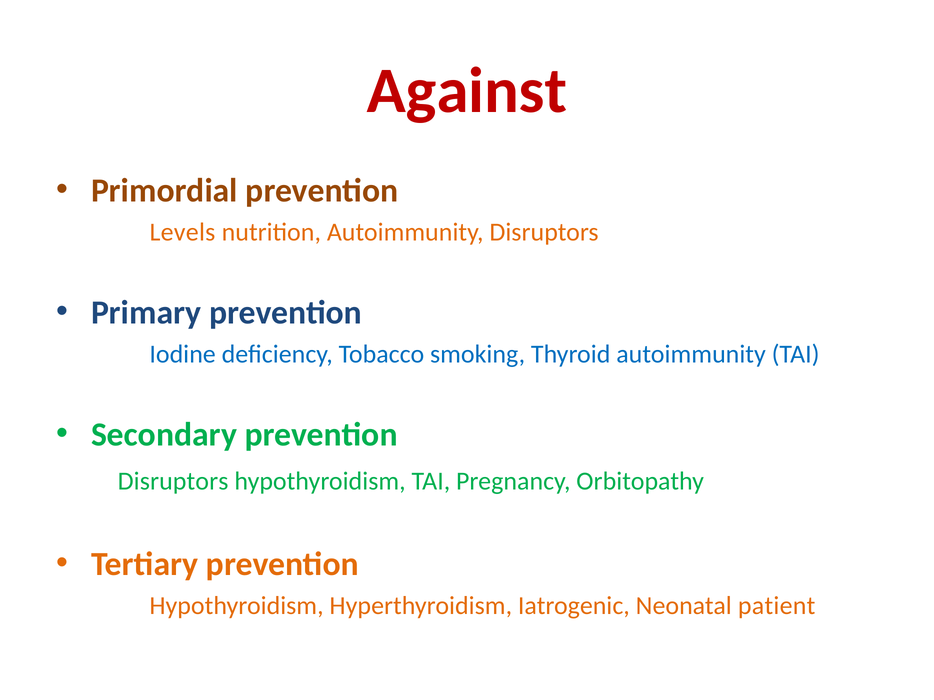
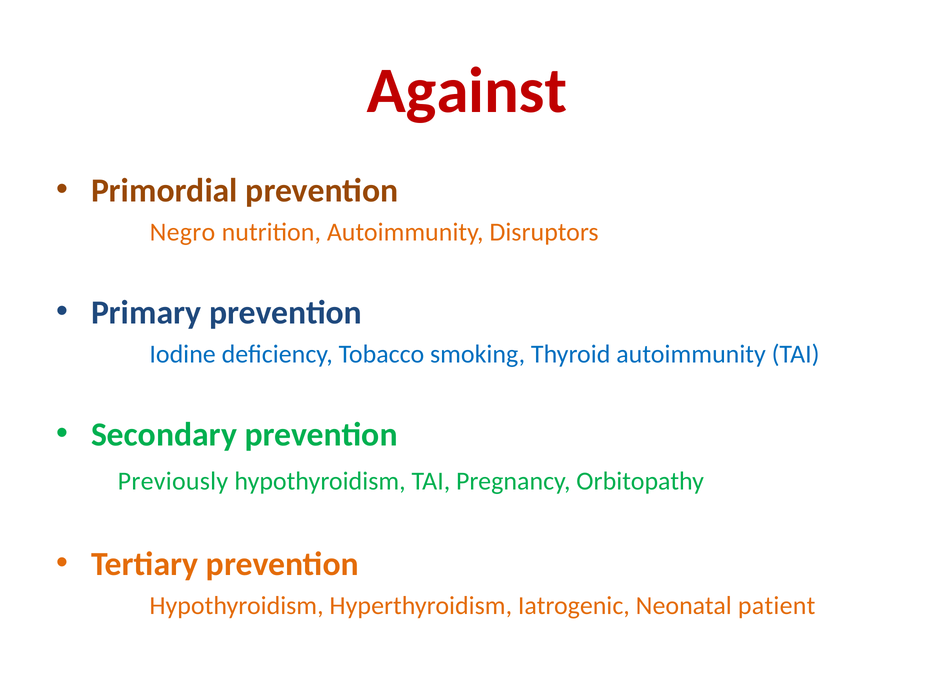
Levels: Levels -> Negro (182, 232)
Disruptors: Disruptors -> Previously (173, 481)
